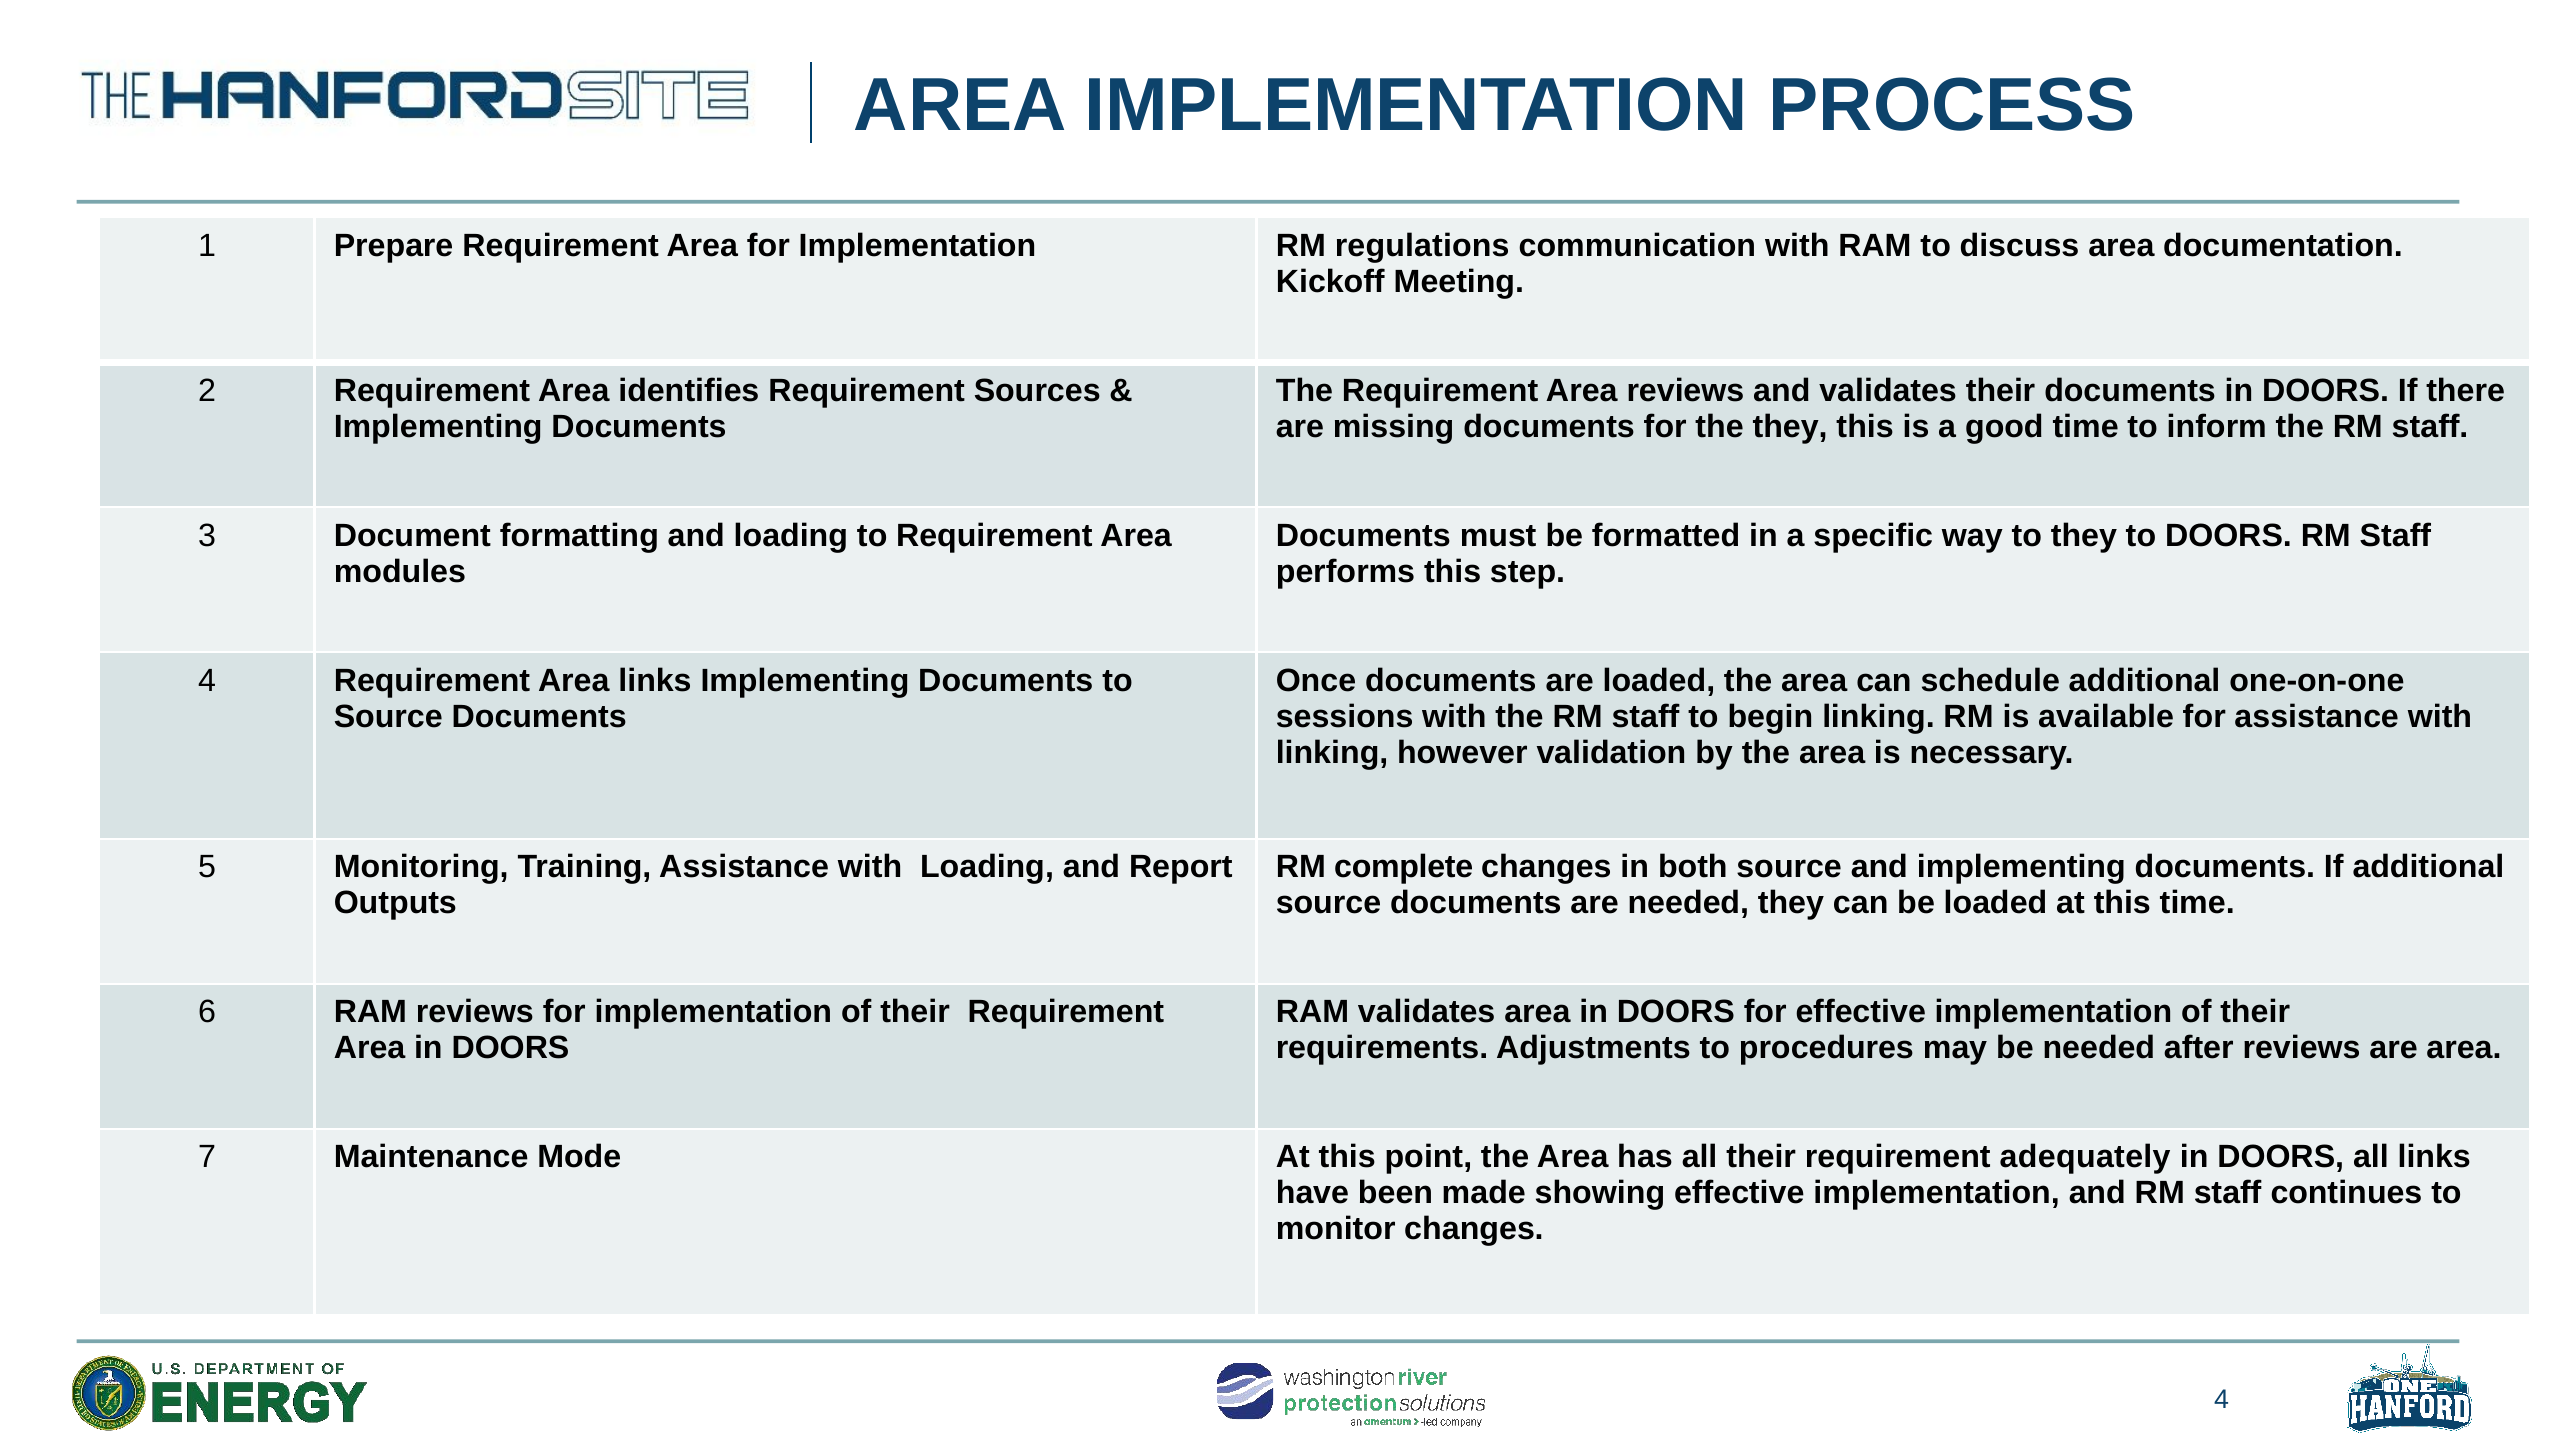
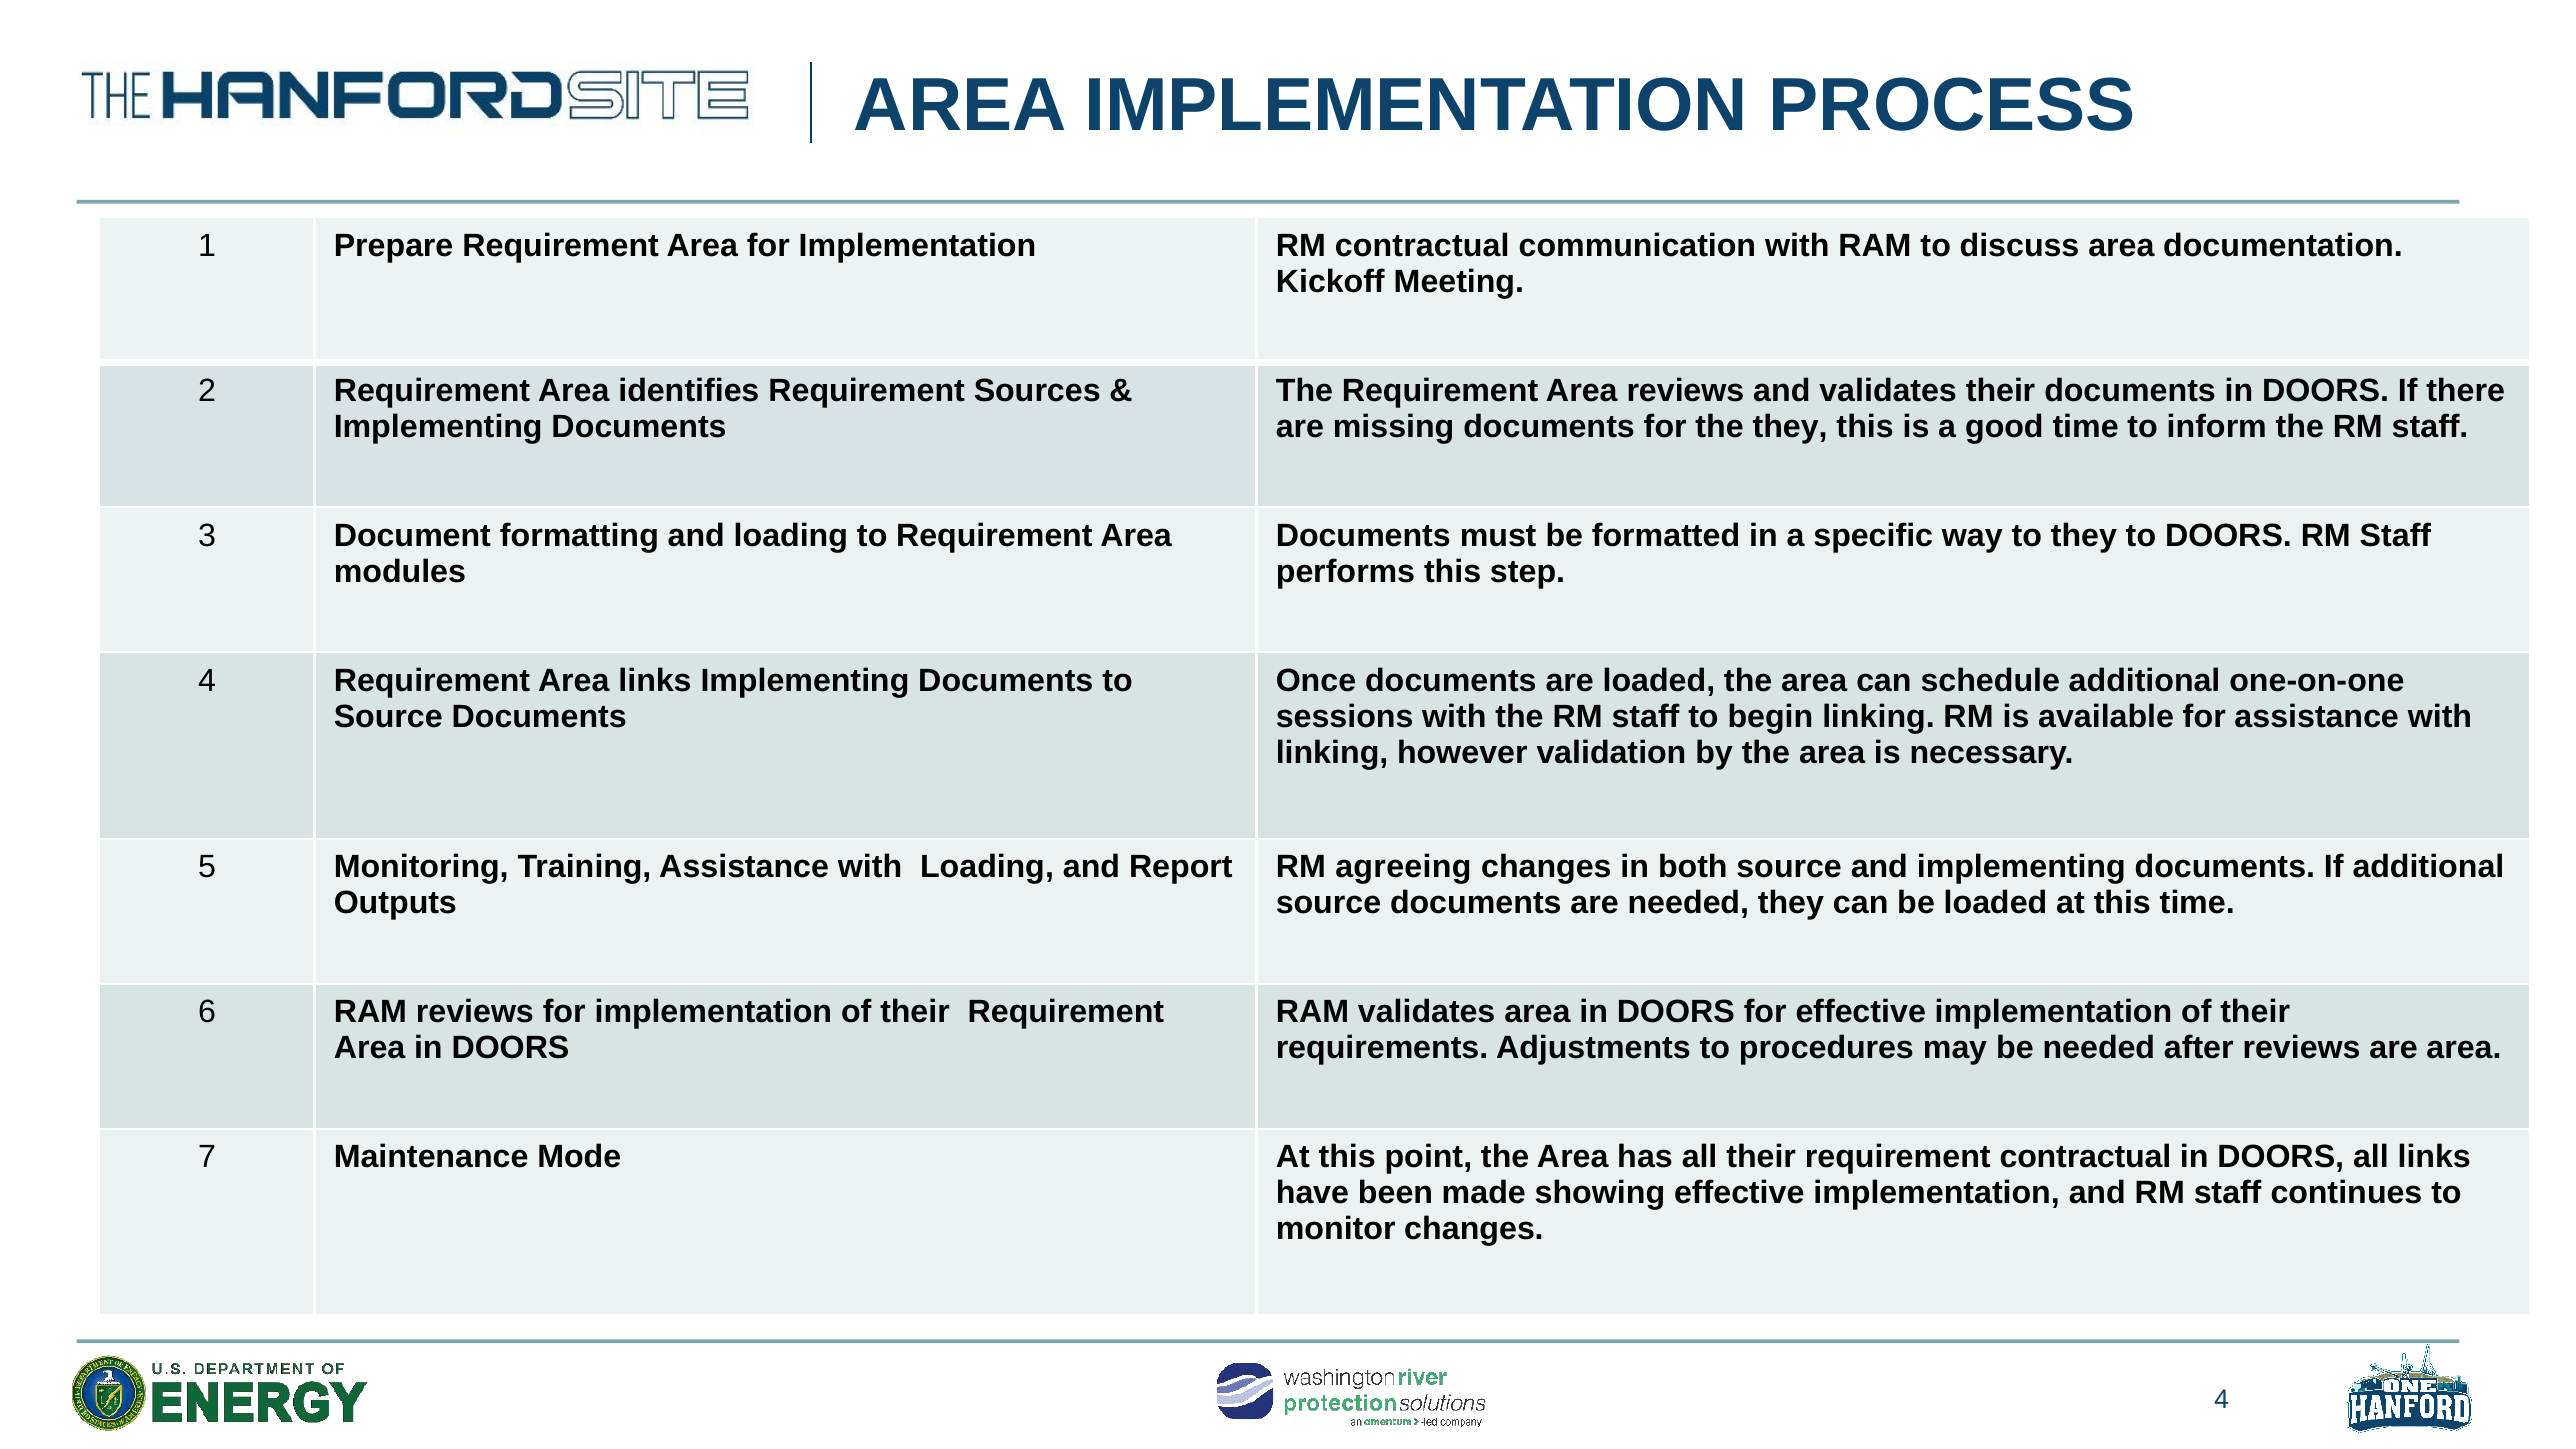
RM regulations: regulations -> contractual (1422, 245)
complete: complete -> agreeing (1403, 867)
requirement adequately: adequately -> contractual (2085, 1157)
